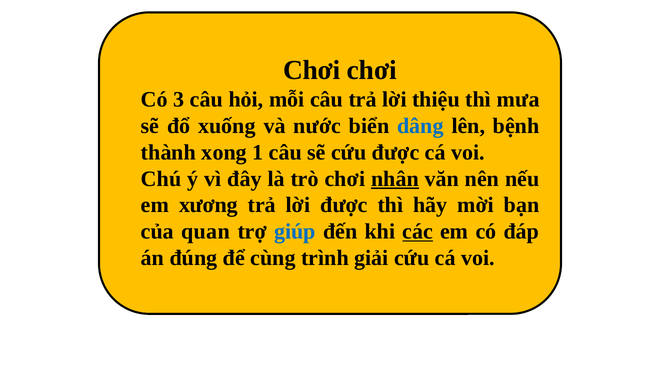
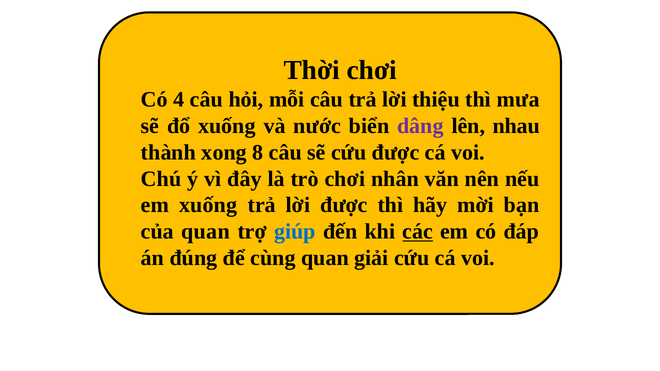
Chơi: Chơi -> Thời (312, 70)
3: 3 -> 4 (179, 100)
dâng colour: blue -> purple (420, 126)
bệnh: bệnh -> nhau (516, 126)
1: 1 -> 8 (258, 152)
nhân underline: present -> none (395, 179)
em xương: xương -> xuống (208, 205)
cùng trình: trình -> quan (325, 258)
